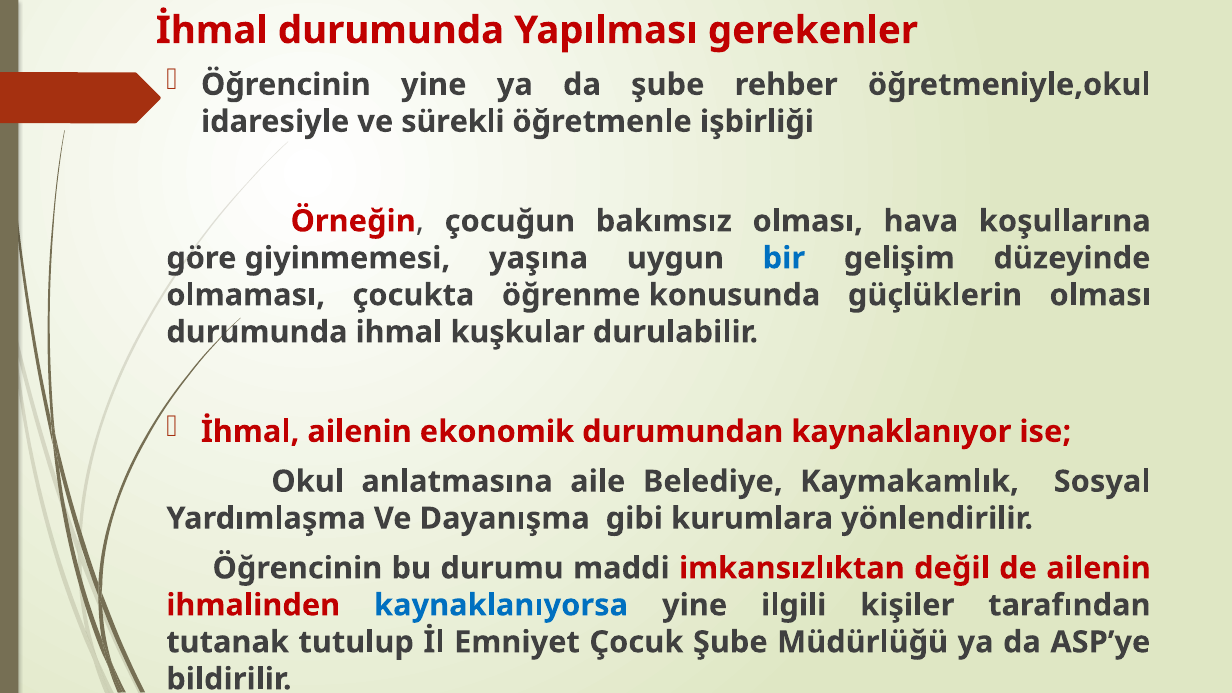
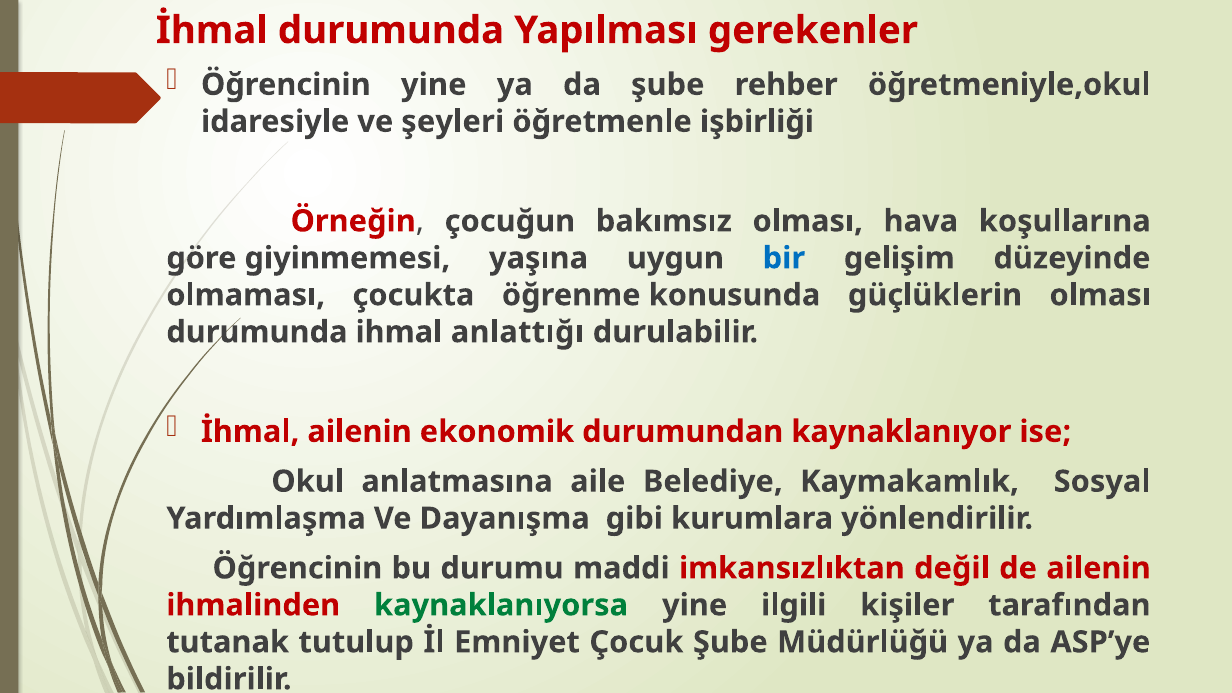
sürekli: sürekli -> şeyleri (453, 122)
kuşkular: kuşkular -> anlattığı (517, 332)
kaynaklanıyorsa colour: blue -> green (501, 605)
